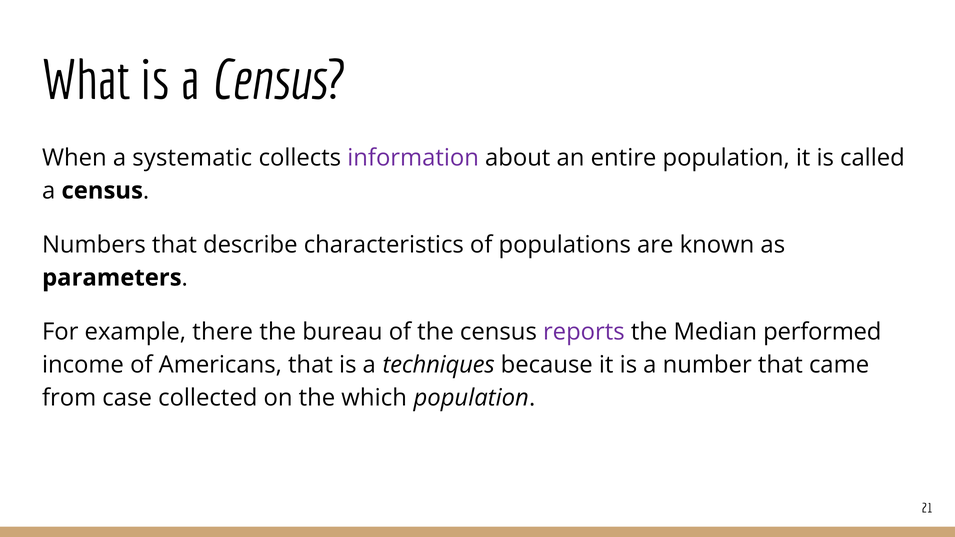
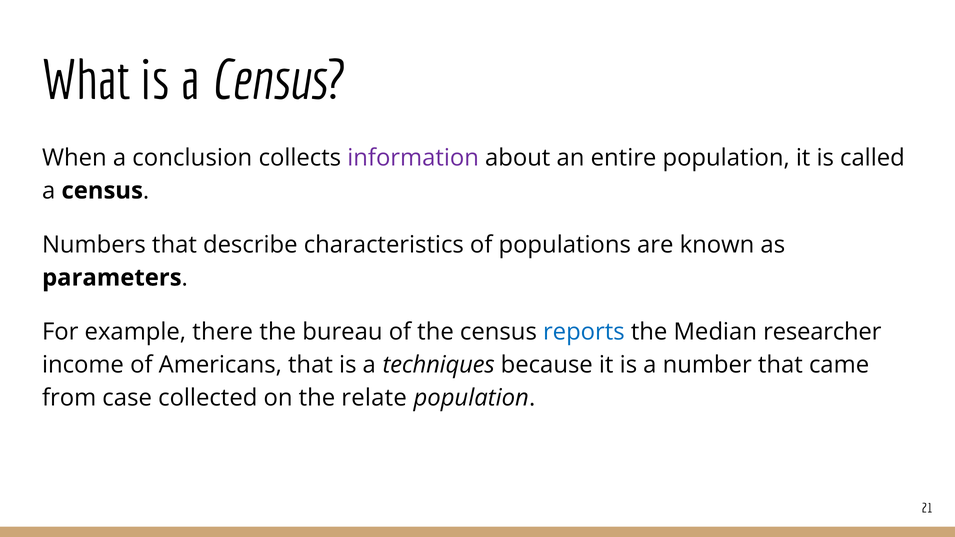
systematic: systematic -> conclusion (192, 158)
reports colour: purple -> blue (584, 332)
performed: performed -> researcher (822, 332)
which: which -> relate (374, 398)
